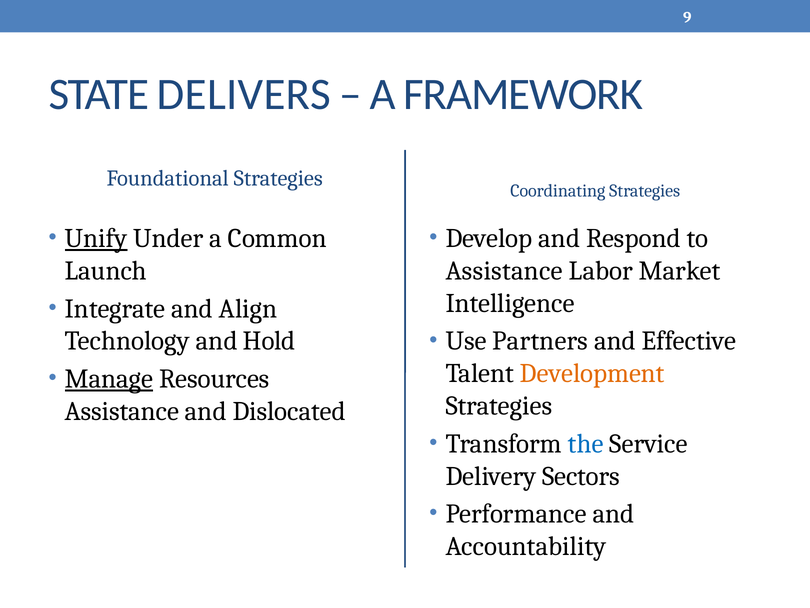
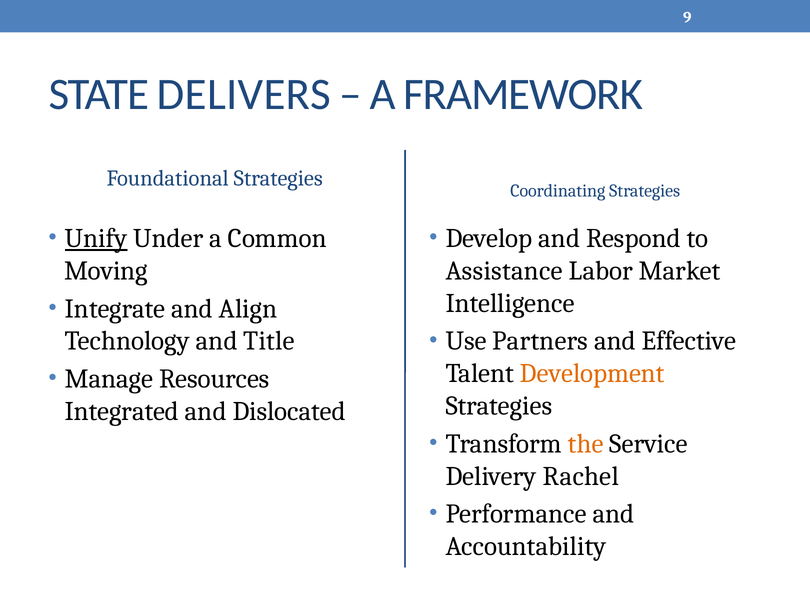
Launch: Launch -> Moving (106, 271)
Hold: Hold -> Title (269, 341)
Manage underline: present -> none (109, 379)
Assistance: Assistance -> Integrated (122, 411)
the colour: blue -> orange (586, 443)
Sectors: Sectors -> Rachel (581, 476)
